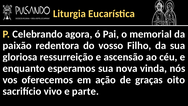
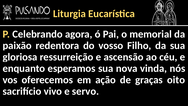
parte: parte -> servo (85, 91)
